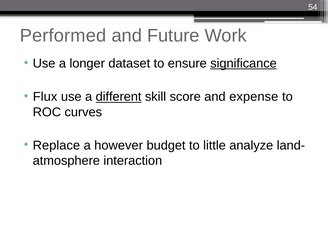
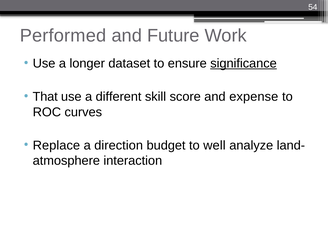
Flux: Flux -> That (45, 97)
different underline: present -> none (119, 97)
however: however -> direction (119, 145)
little: little -> well (214, 145)
